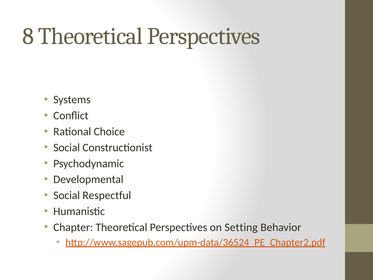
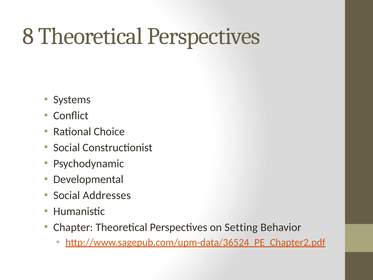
Respectful: Respectful -> Addresses (107, 195)
